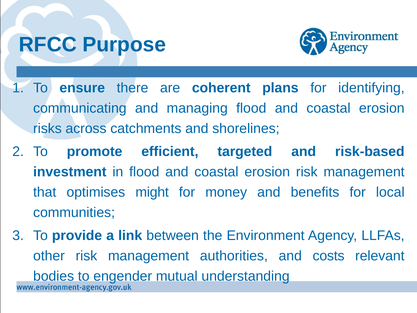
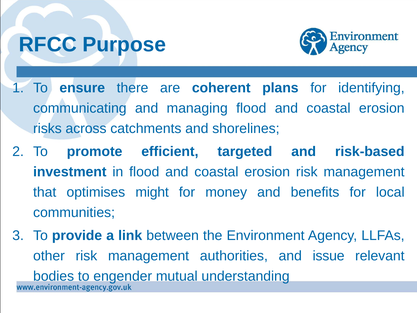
costs: costs -> issue (329, 256)
